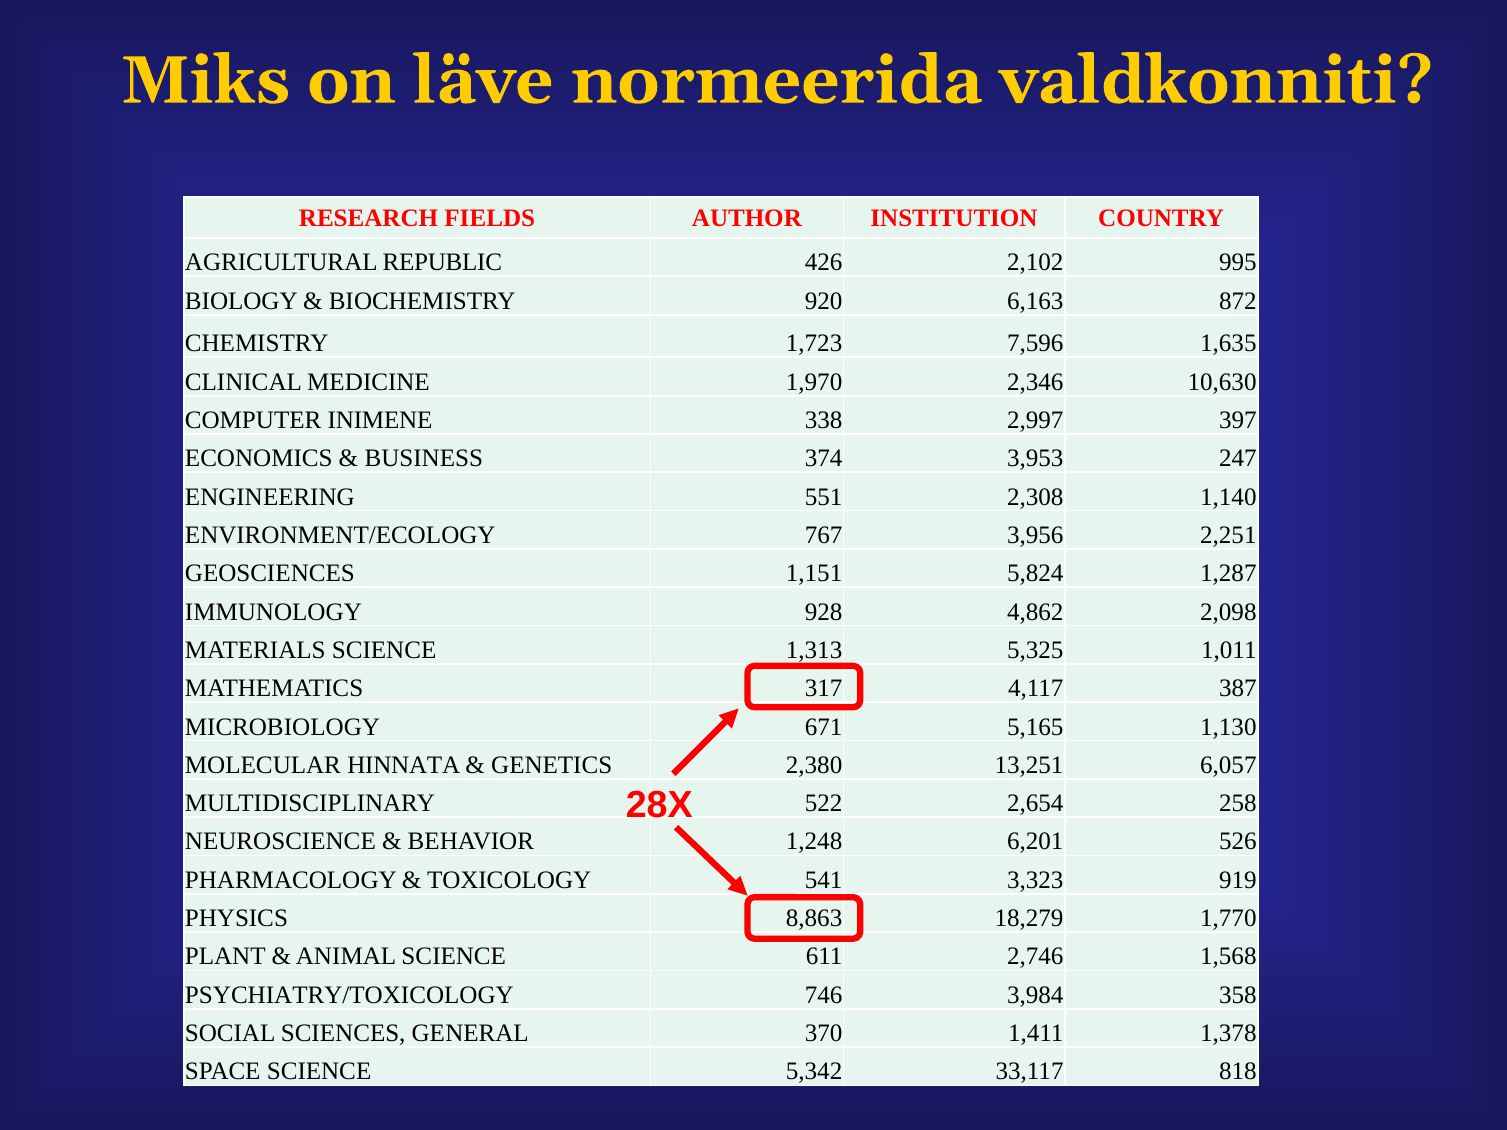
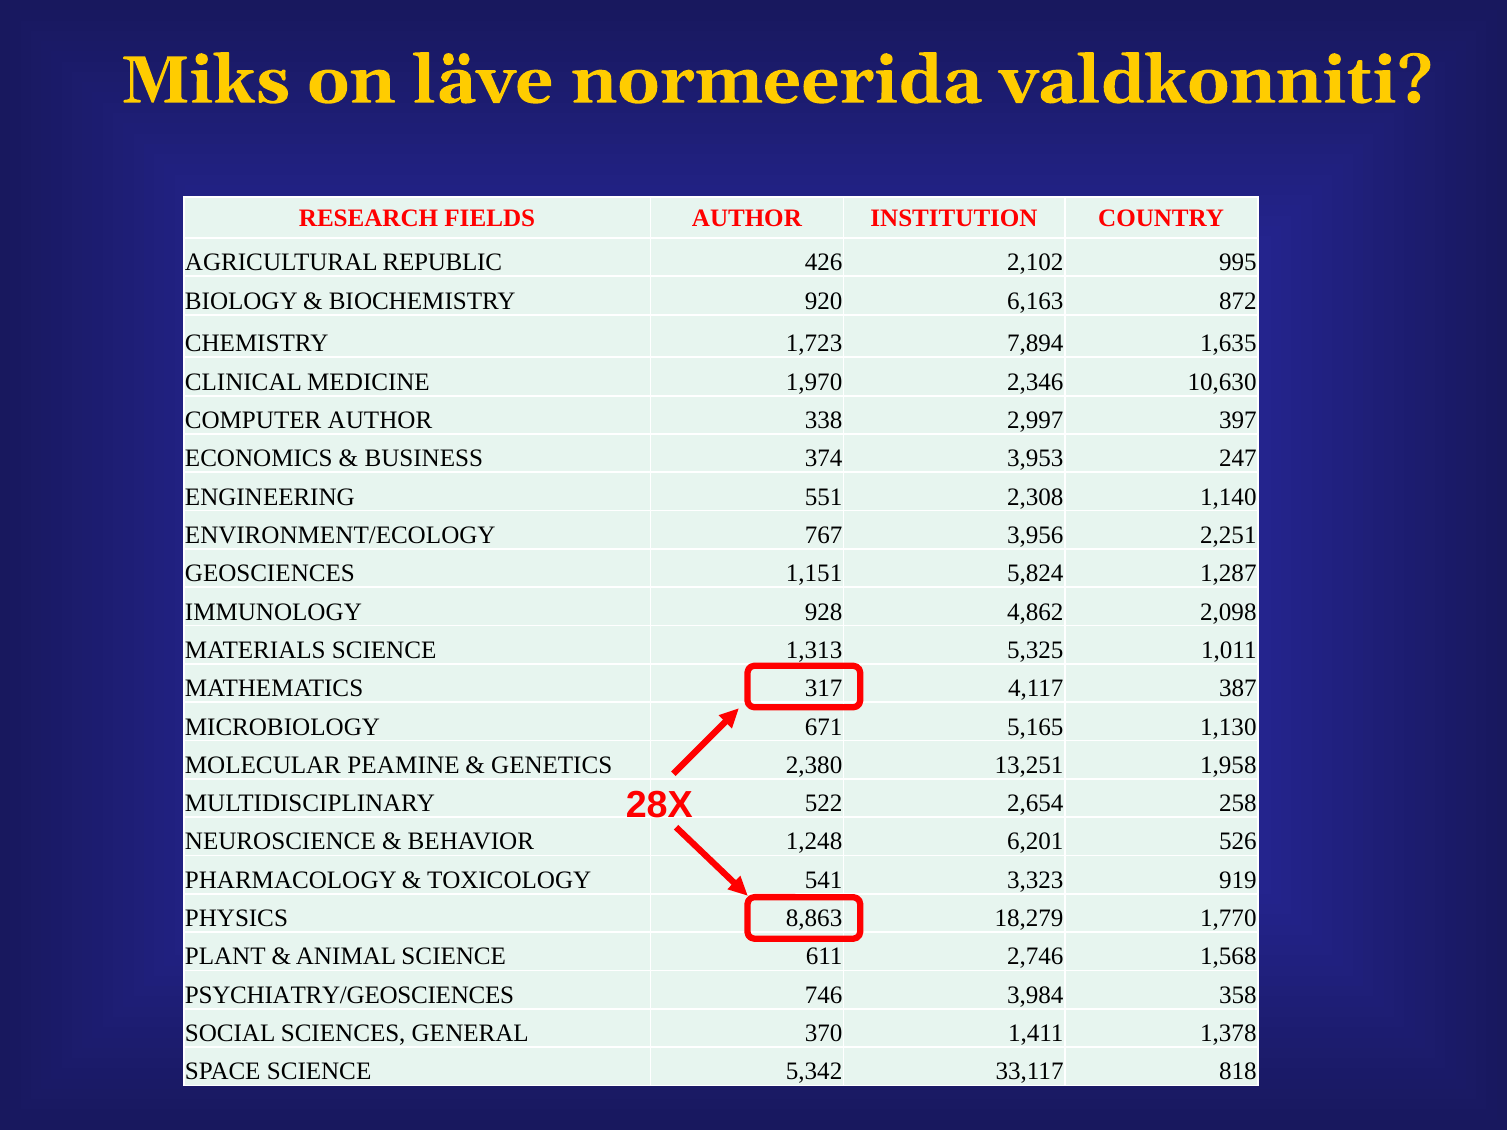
7,596: 7,596 -> 7,894 (1035, 344)
COMPUTER INIMENE: INIMENE -> AUTHOR (380, 420)
HINNATA: HINNATA -> PEAMINE (403, 765)
6,057: 6,057 -> 1,958 (1228, 765)
PSYCHIATRY/TOXICOLOGY: PSYCHIATRY/TOXICOLOGY -> PSYCHIATRY/GEOSCIENCES (350, 995)
